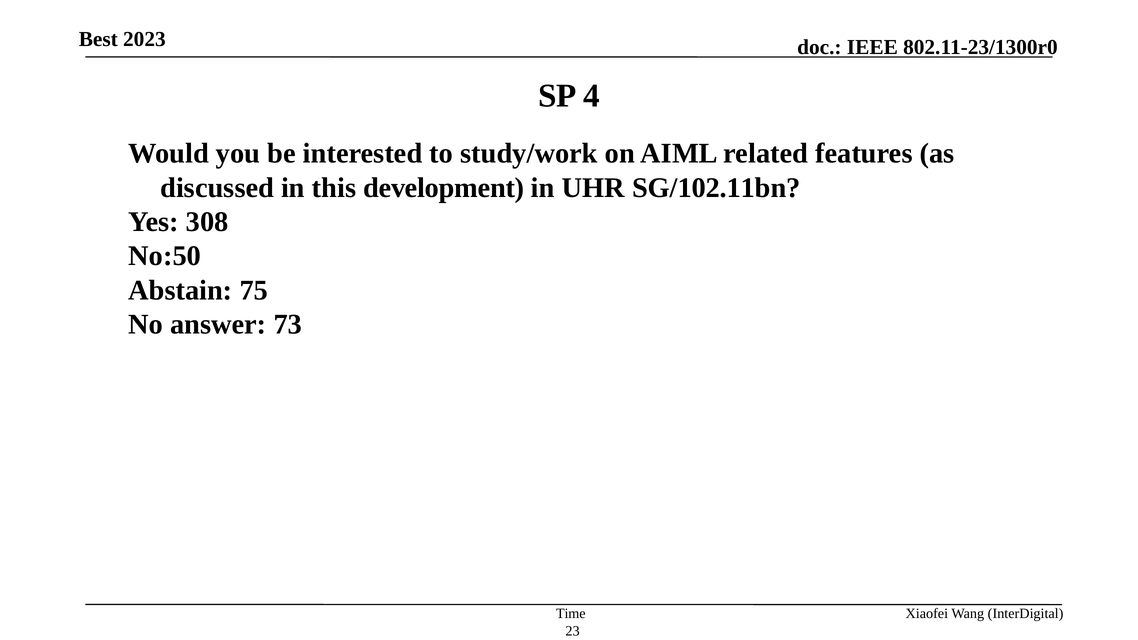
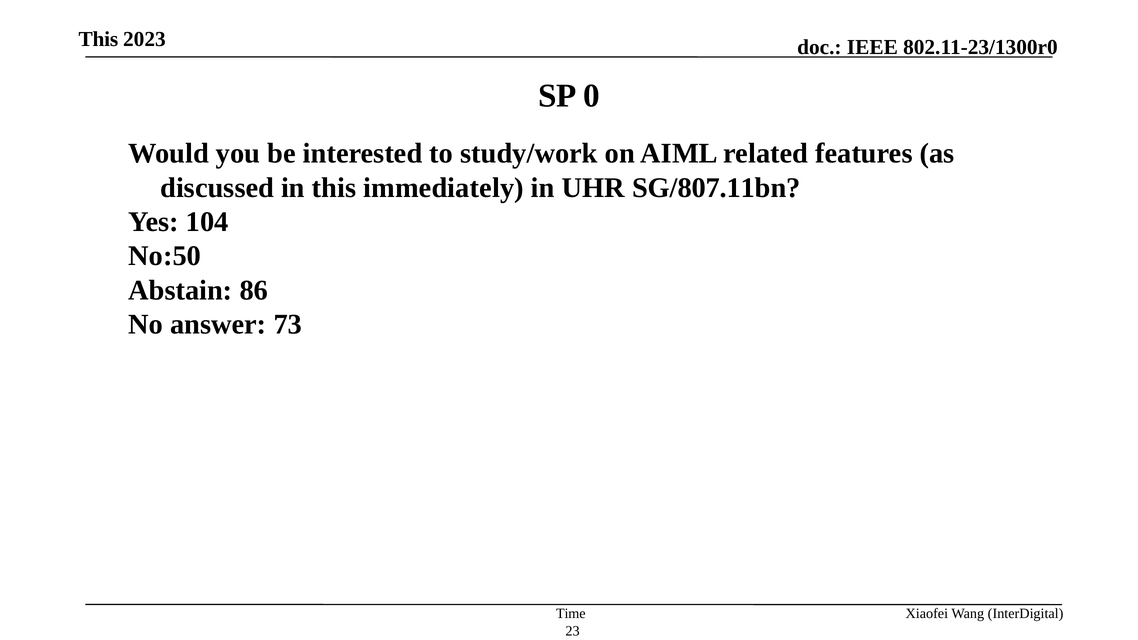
Best: Best -> This (98, 39)
4: 4 -> 0 (592, 96)
development: development -> immediately (444, 188)
SG/102.11bn: SG/102.11bn -> SG/807.11bn (716, 188)
308: 308 -> 104 (207, 222)
75: 75 -> 86 (254, 290)
